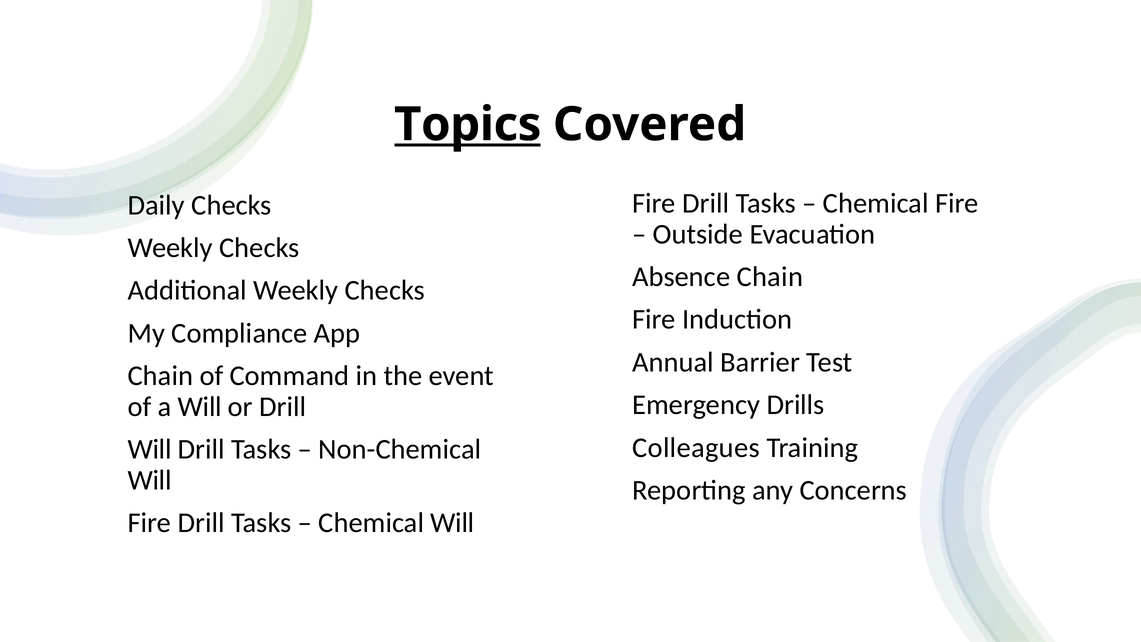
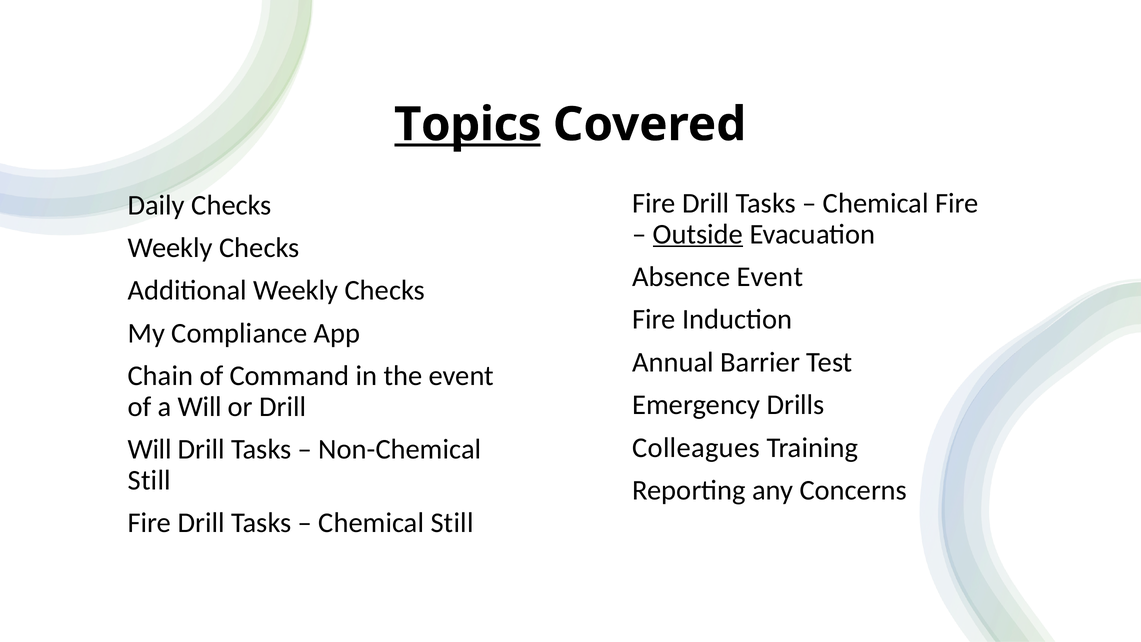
Outside underline: none -> present (698, 234)
Absence Chain: Chain -> Event (770, 277)
Will: Will -> Still (149, 480)
Chemical Will: Will -> Still (452, 523)
